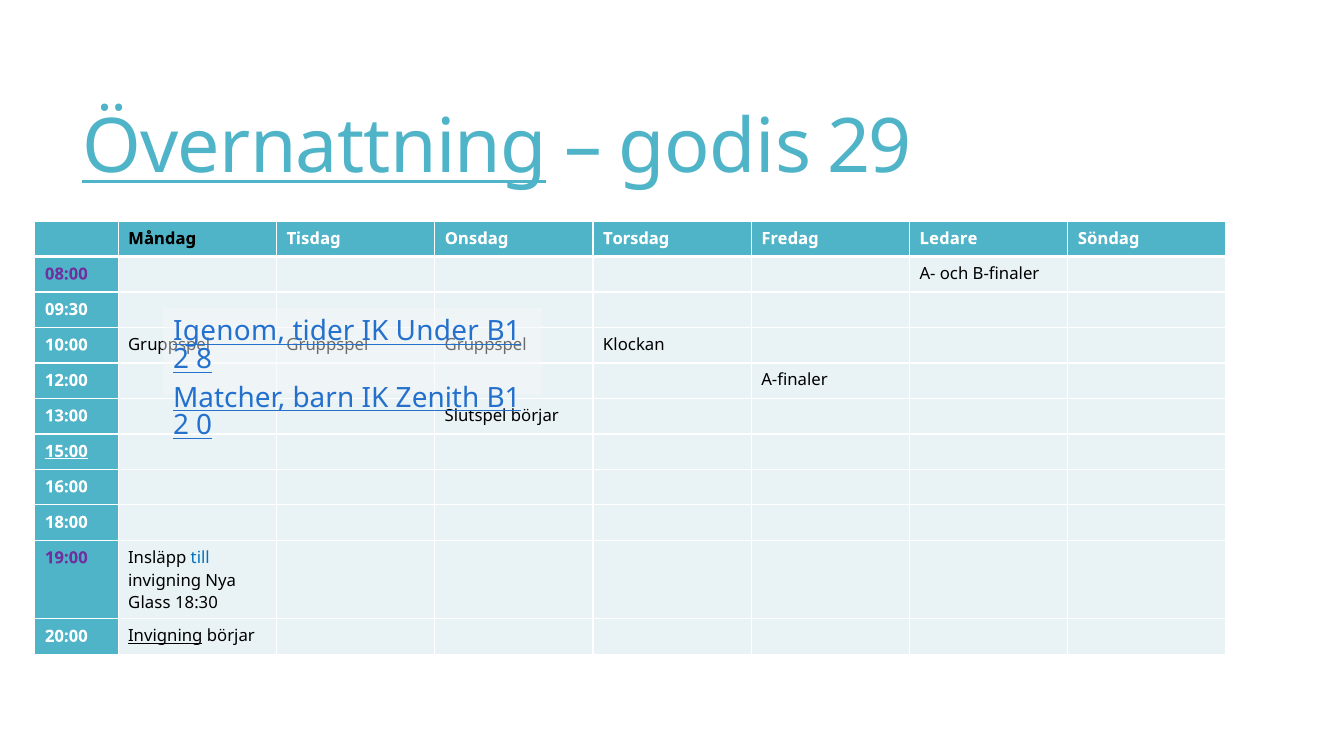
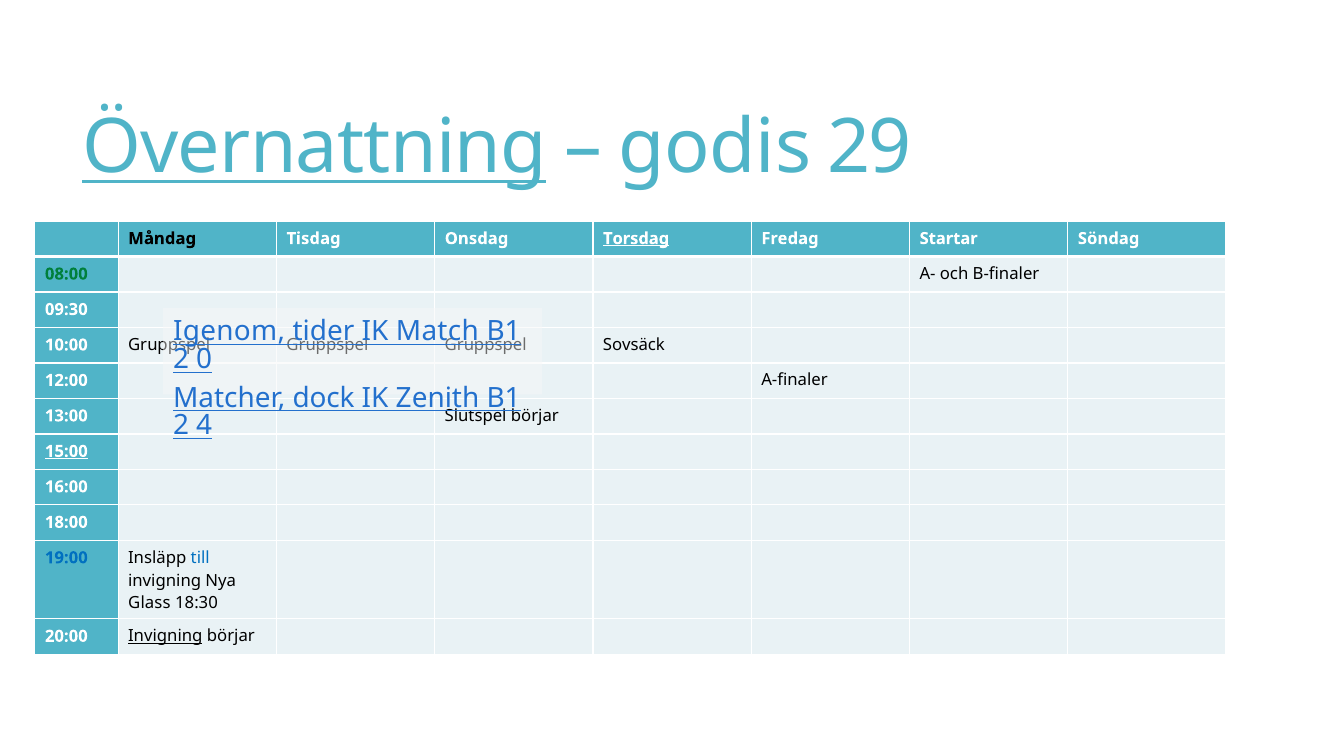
Torsdag underline: none -> present (636, 238)
Ledare: Ledare -> Startar (949, 238)
08:00 colour: purple -> green (66, 274)
Under: Under -> Match (437, 332)
Klockan: Klockan -> Sovsäck (634, 345)
8: 8 -> 0 (204, 360)
barn: barn -> dock (323, 398)
0: 0 -> 4 (204, 426)
19:00 colour: purple -> blue (66, 558)
